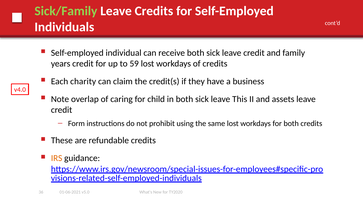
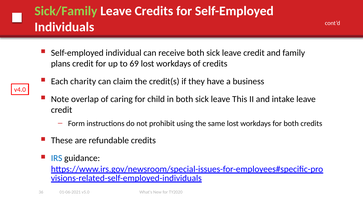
years: years -> plans (61, 64)
59: 59 -> 69 (134, 64)
assets: assets -> intake (283, 99)
IRS colour: orange -> blue (57, 158)
